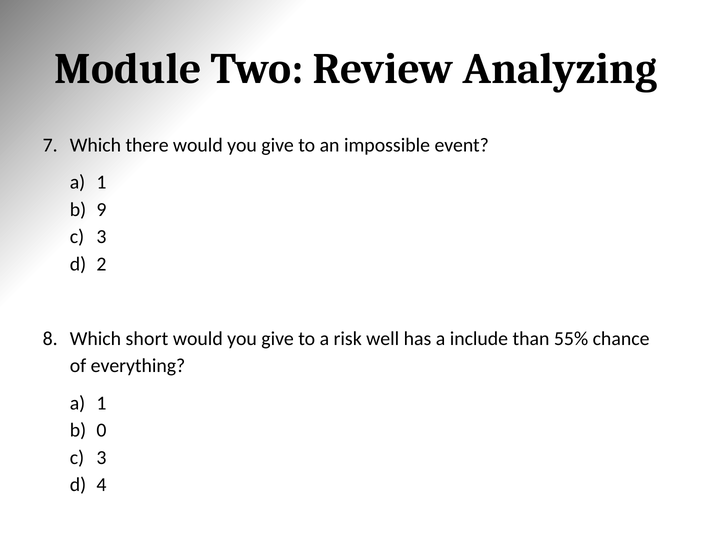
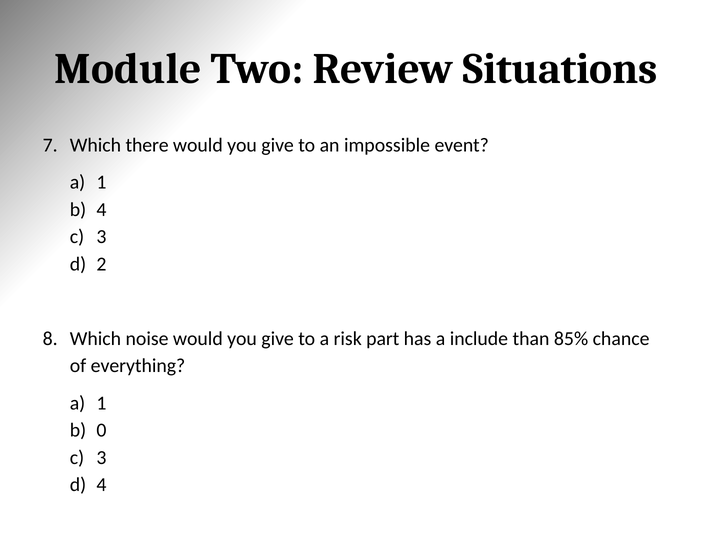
Analyzing: Analyzing -> Situations (560, 69)
9: 9 -> 4 (101, 209)
short: short -> noise (147, 338)
well: well -> part (383, 338)
55%: 55% -> 85% (571, 338)
